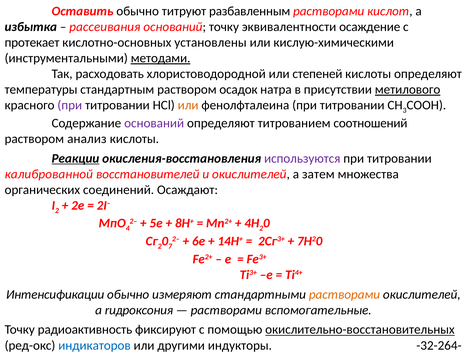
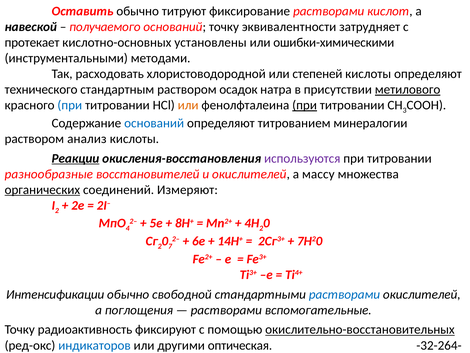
разбавленным: разбавленным -> фиксирование (250, 11)
избытка: избытка -> навеской (31, 27)
рассеивания: рассеивания -> получаемого (105, 27)
осаждение: осаждение -> затрудняет (370, 27)
кислую-химическими: кислую-химическими -> ошибки-химическими (334, 42)
методами underline: present -> none (161, 58)
температуры: температуры -> технического (41, 89)
при colour: purple -> blue (70, 105)
при underline: none -> present (305, 105)
оснований colour: purple -> blue (154, 123)
соотношений: соотношений -> минералогии (370, 123)
калиброванной: калиброванной -> разнообразные (49, 174)
затем: затем -> массу (318, 174)
органических underline: none -> present (42, 190)
Осаждают: Осаждают -> Измеряют (187, 190)
измеряют: измеряют -> свободной (182, 294)
растворами colour: orange -> blue (344, 294)
rидpоксония: rидpоксония -> поглощения (139, 310)
индукторы: индукторы -> оптическая (240, 345)
